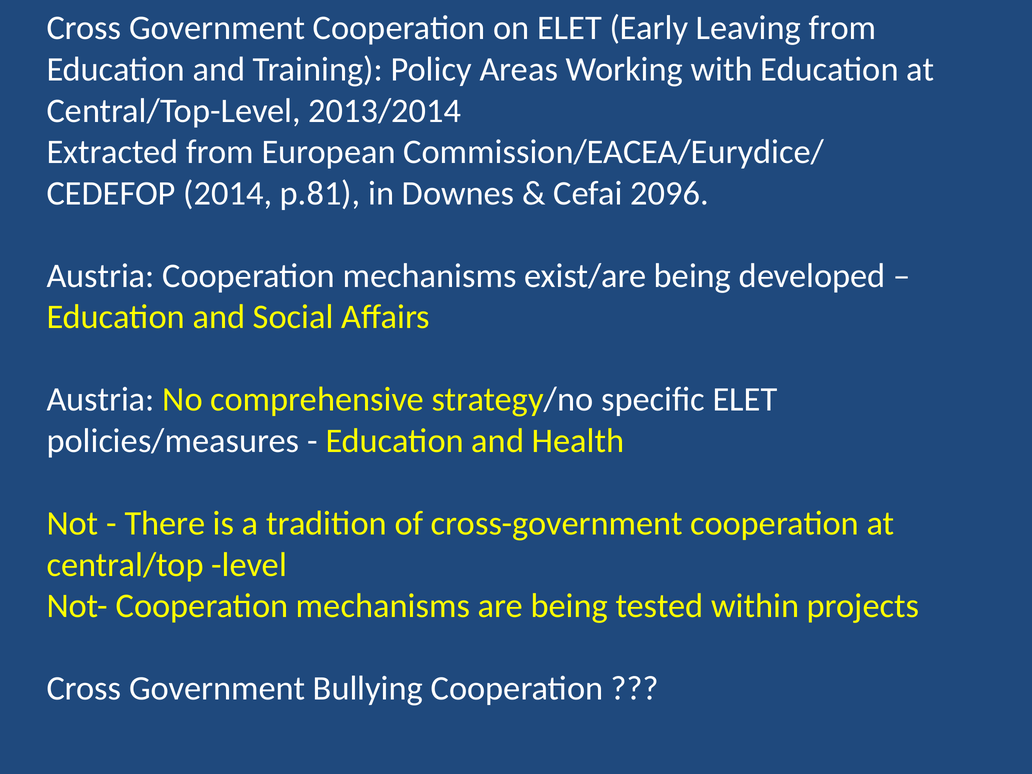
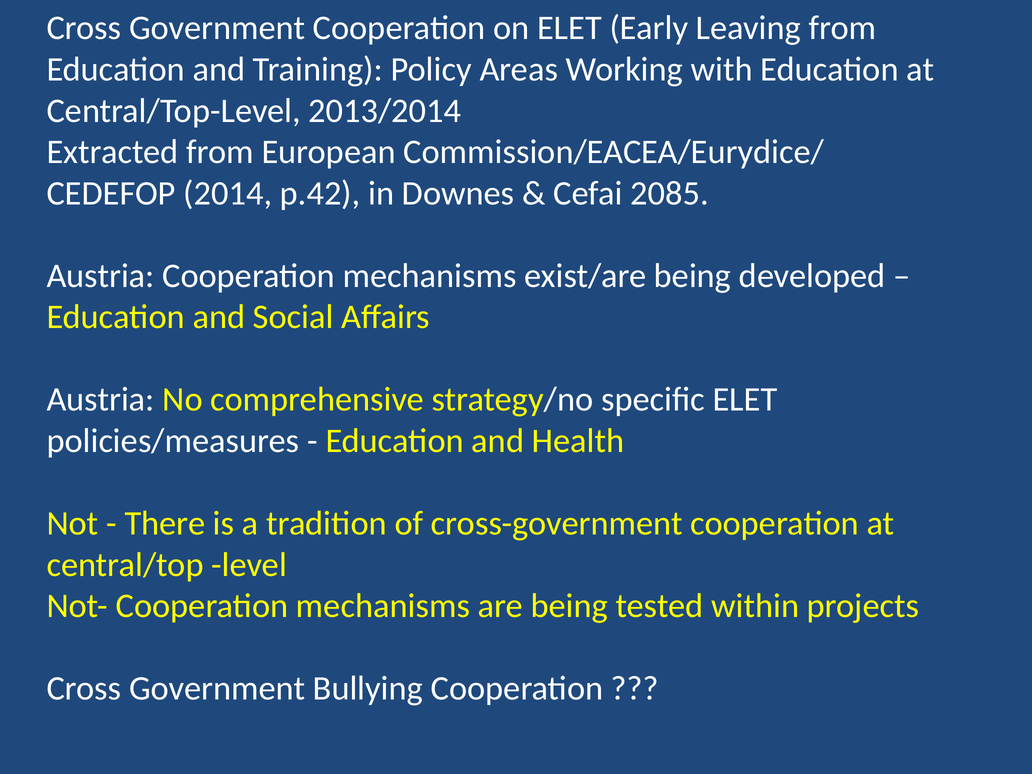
p.81: p.81 -> p.42 (320, 193)
2096: 2096 -> 2085 (670, 193)
